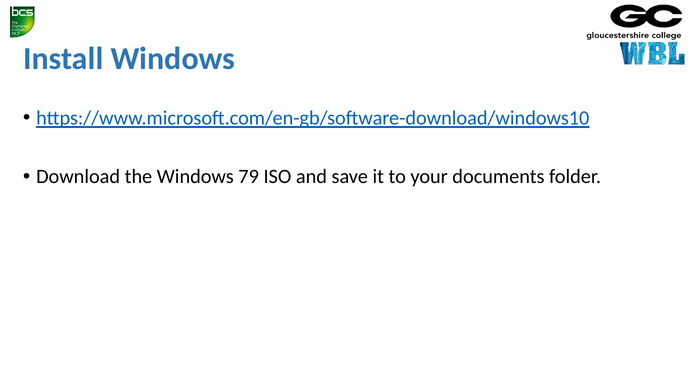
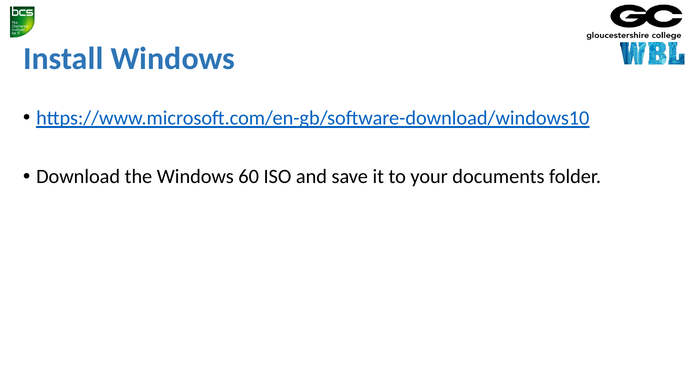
79: 79 -> 60 (249, 177)
